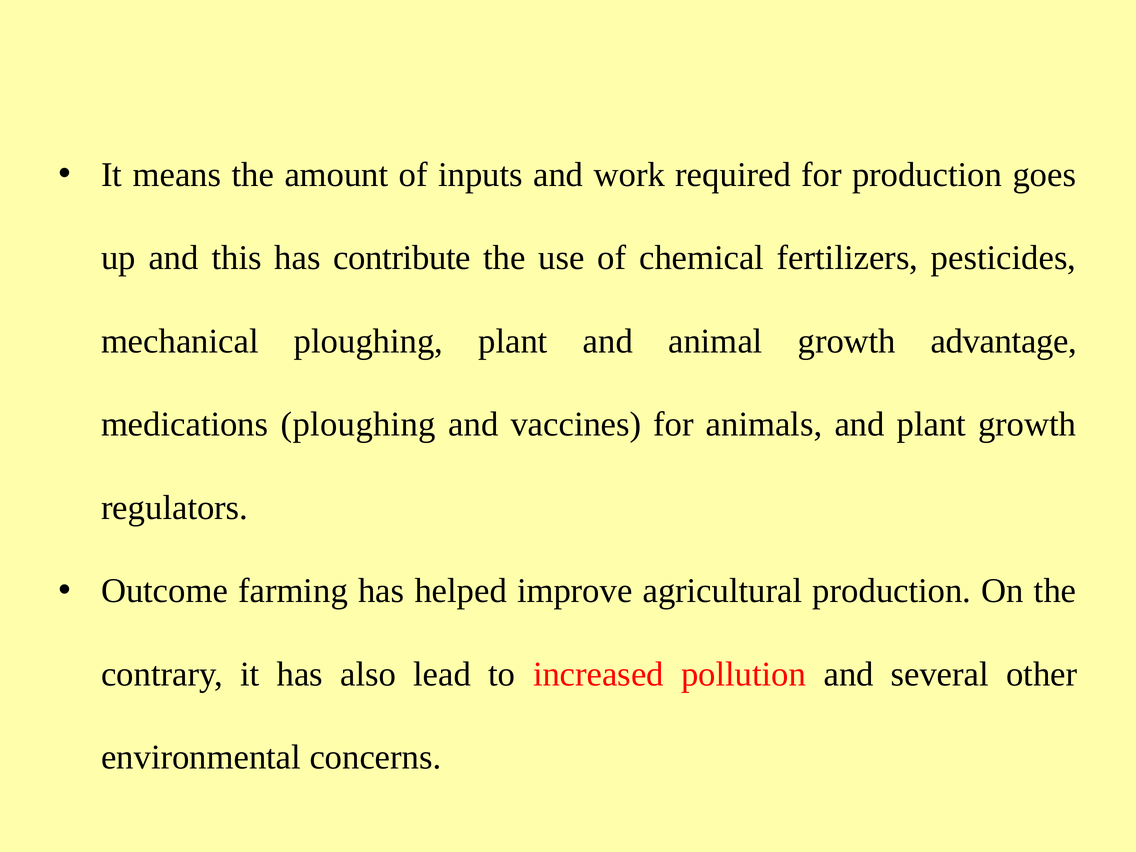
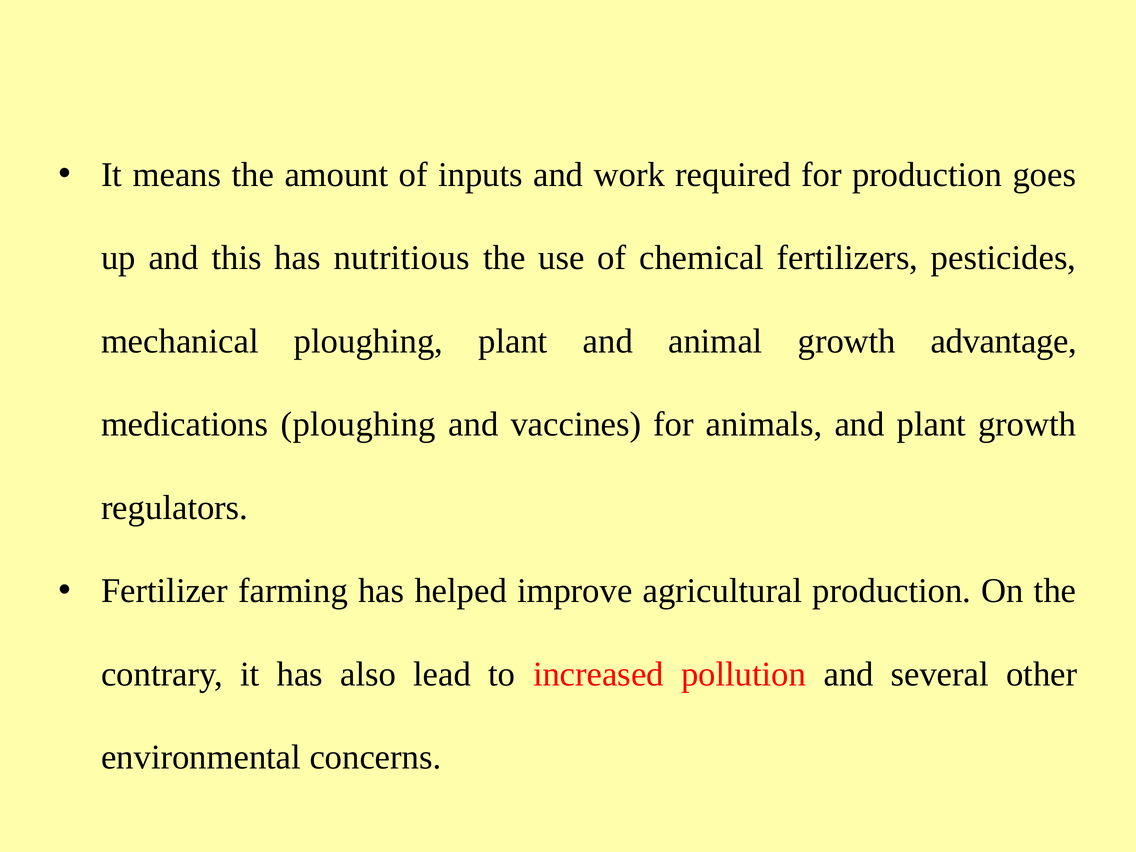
contribute: contribute -> nutritious (402, 258)
Outcome: Outcome -> Fertilizer (164, 591)
